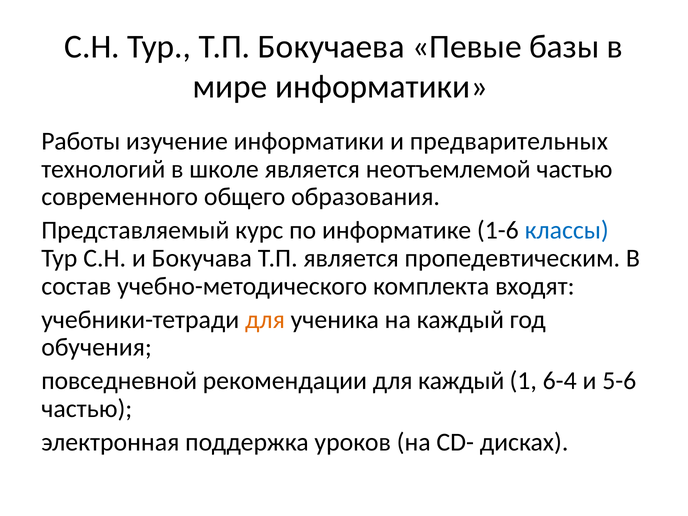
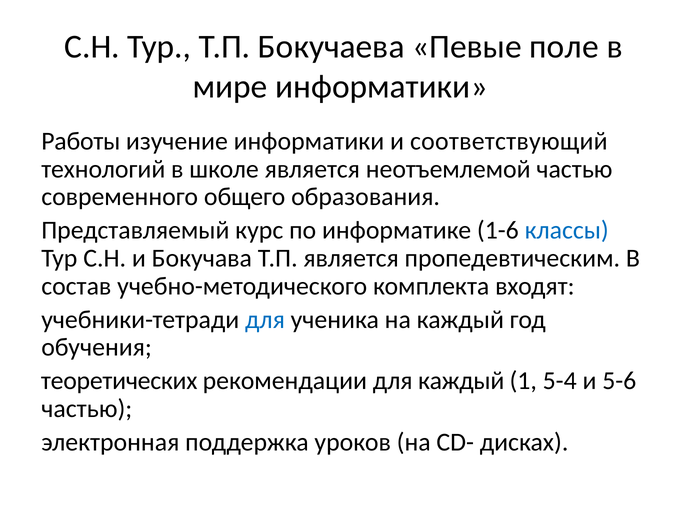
базы: базы -> поле (564, 46)
предварительных: предварительных -> соответствующий (509, 141)
для colour: orange -> blue (265, 320)
повседневной: повседневной -> теоретических (119, 381)
6-4: 6-4 -> 5-4 (560, 381)
